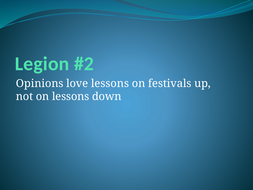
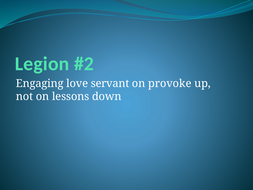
Opinions: Opinions -> Engaging (40, 83)
love lessons: lessons -> servant (110, 83)
festivals: festivals -> provoke (170, 83)
